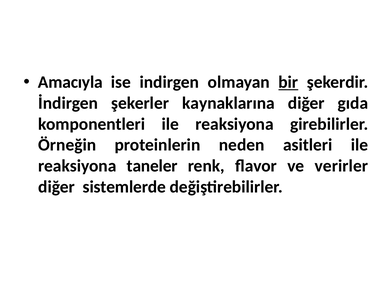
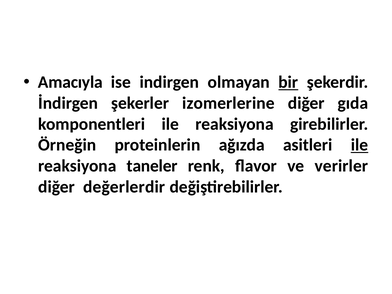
kaynaklarına: kaynaklarına -> izomerlerine (228, 103)
neden: neden -> ağızda (242, 145)
ile underline: none -> present (359, 145)
sistemlerde: sistemlerde -> değerlerdir (124, 187)
